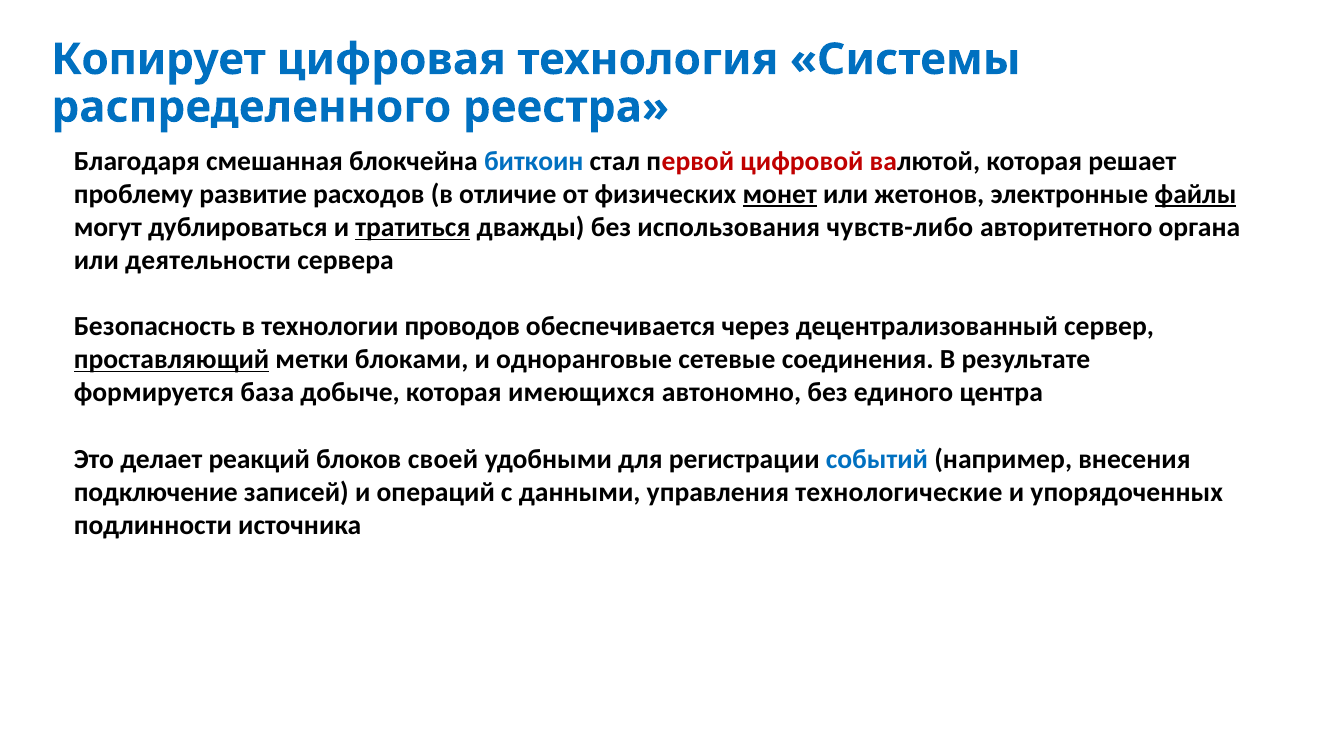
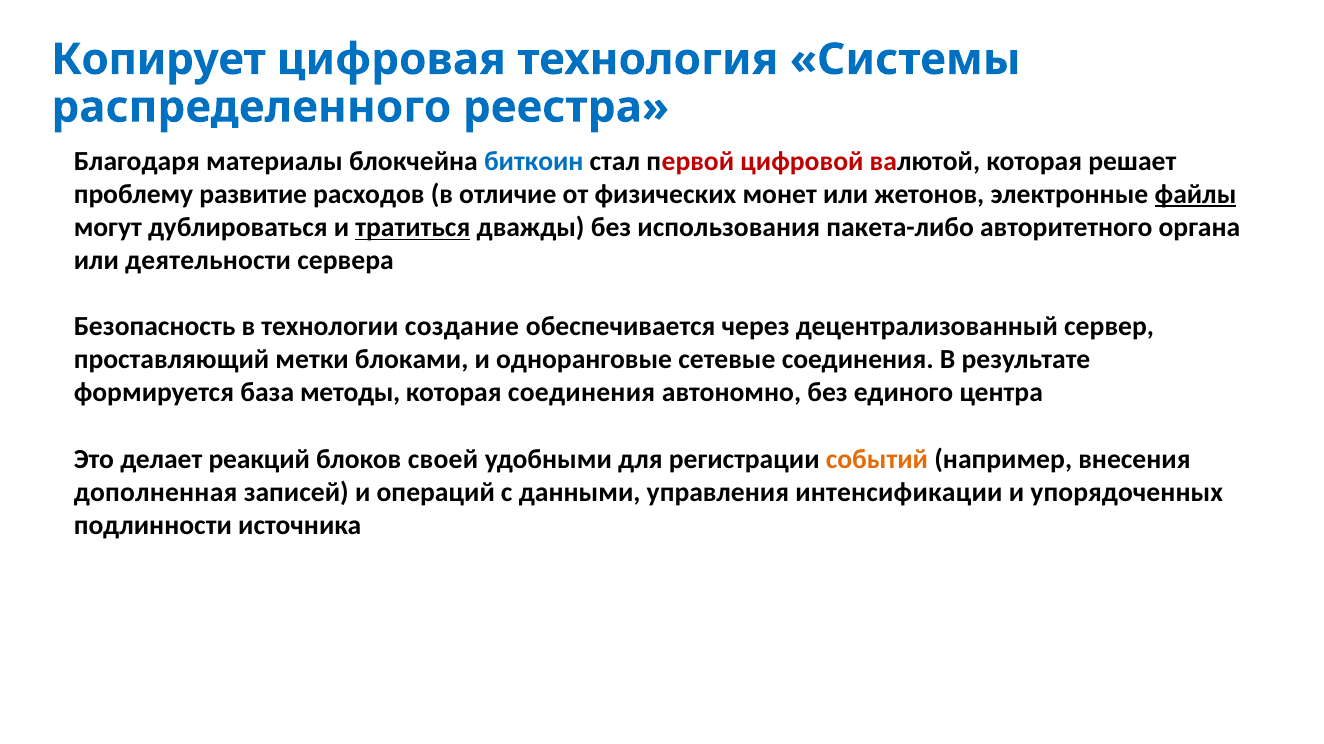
смешанная: смешанная -> материалы (274, 161)
монет underline: present -> none (780, 195)
чувств-либо: чувств-либо -> пакета-либо (900, 228)
проводов: проводов -> создание (462, 327)
проставляющий underline: present -> none (172, 360)
добыче: добыче -> методы (350, 393)
которая имеющихся: имеющихся -> соединения (582, 393)
событий colour: blue -> orange (877, 460)
подключение: подключение -> дополненная (156, 493)
технологические: технологические -> интенсификации (899, 493)
